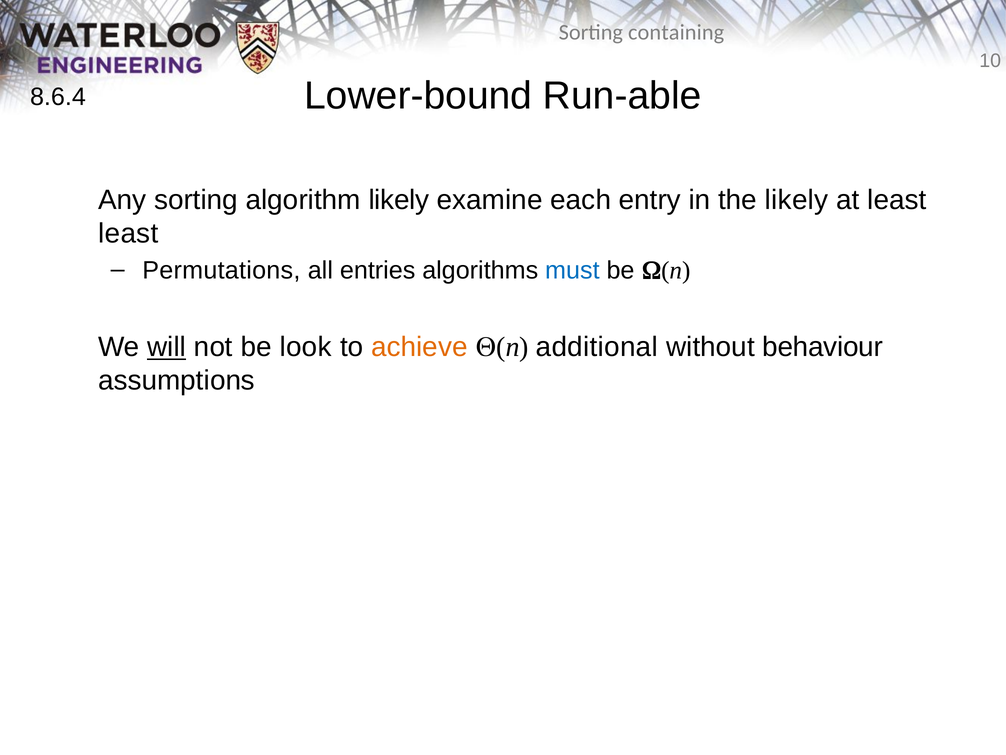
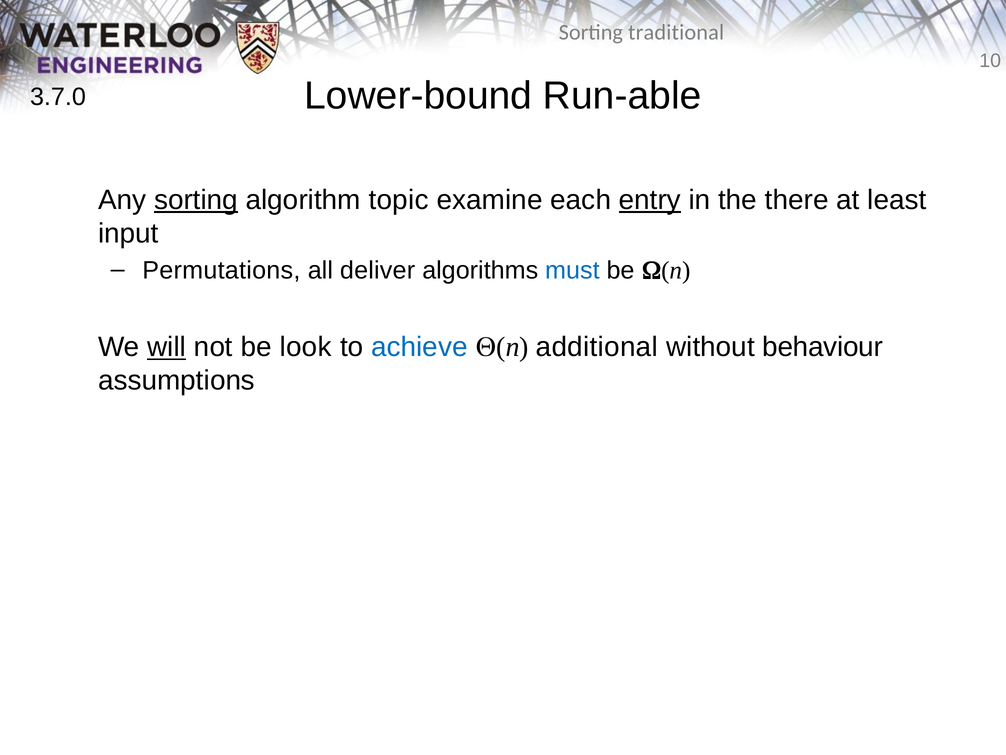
containing: containing -> traditional (676, 32)
8.6.4: 8.6.4 -> 3.7.0 (58, 97)
sorting underline: none -> present (196, 200)
algorithm likely: likely -> topic (399, 200)
entry underline: none -> present (650, 200)
the likely: likely -> there (797, 200)
least: least -> input (128, 233)
entries: entries -> deliver (378, 270)
achieve colour: orange -> blue (419, 347)
